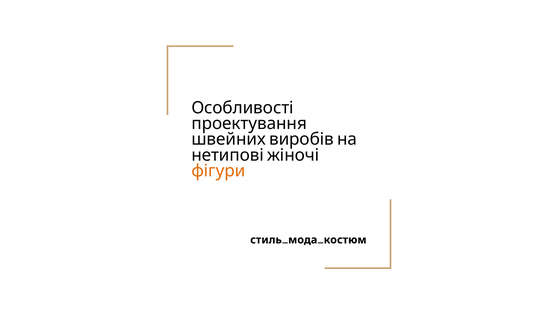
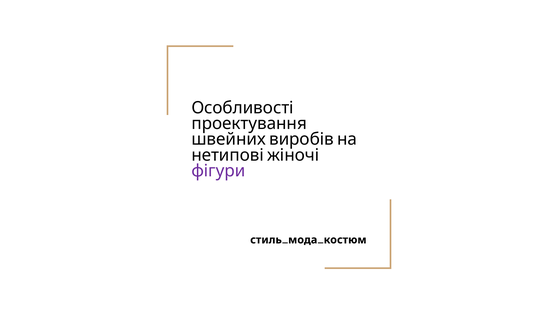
фігури colour: orange -> purple (218, 171)
